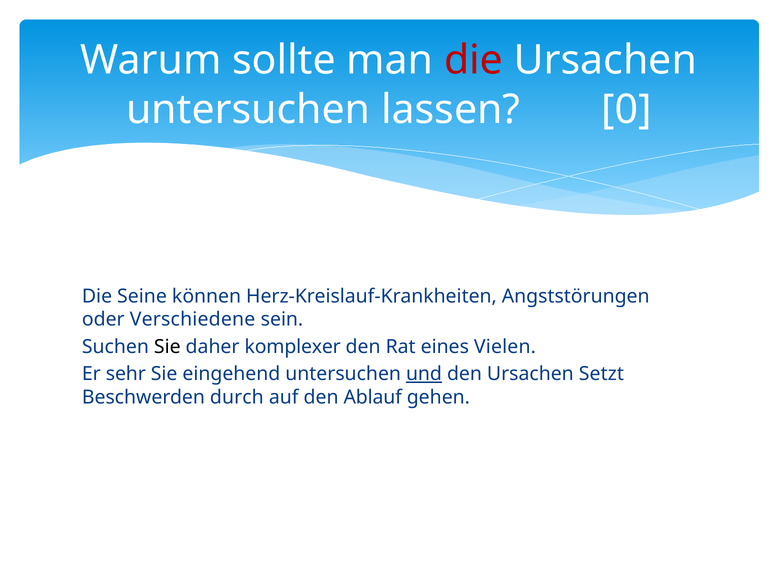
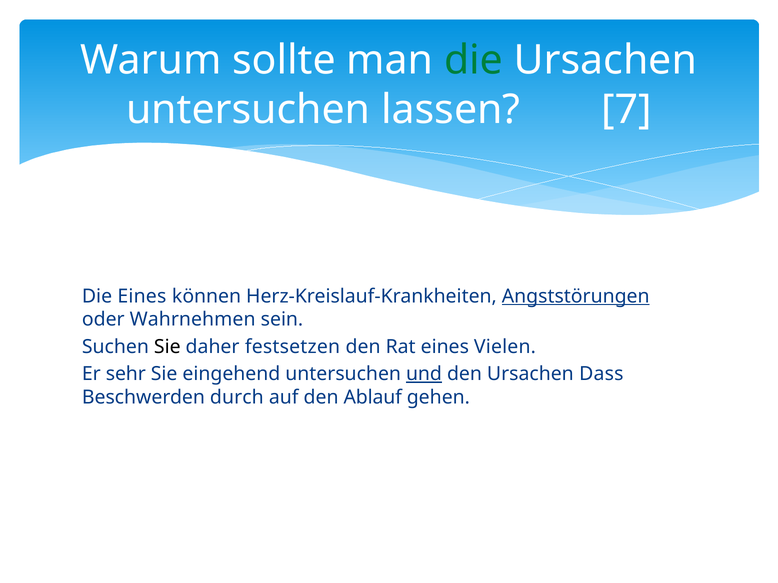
die colour: red -> green (474, 60)
0: 0 -> 7 (627, 110)
Die Seine: Seine -> Eines (142, 296)
Angststörungen underline: none -> present (576, 296)
Verschiedene: Verschiedene -> Wahrnehmen (193, 320)
komplexer: komplexer -> festsetzen (292, 347)
Setzt: Setzt -> Dass (601, 374)
